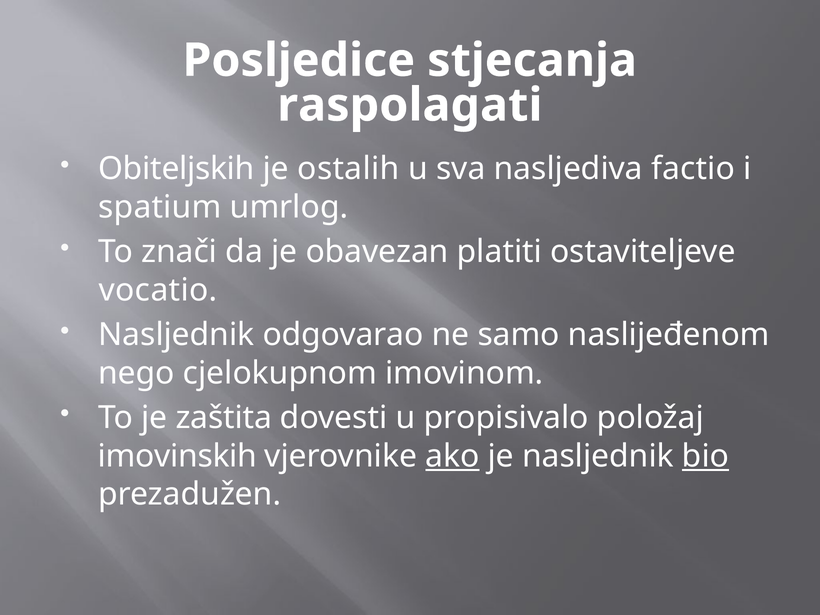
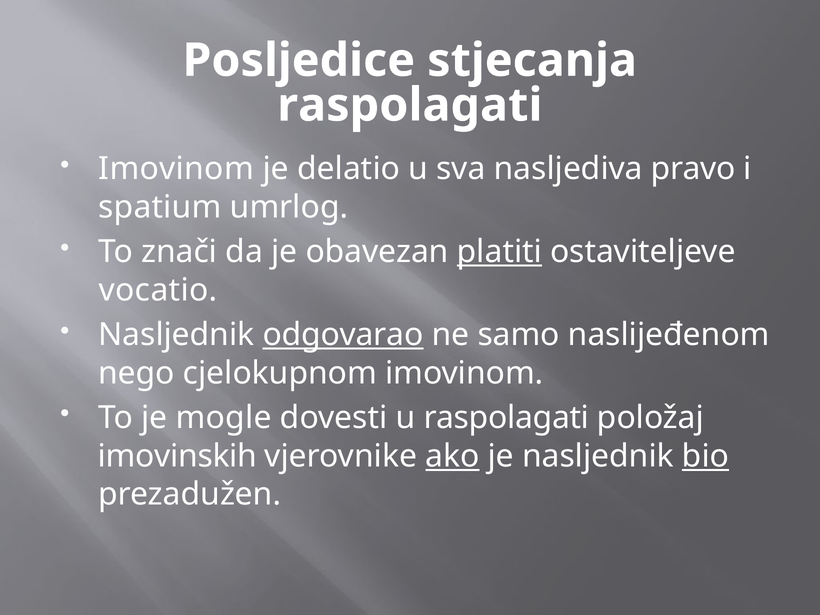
Obiteljskih: Obiteljskih -> Imovinom (176, 169)
ostalih: ostalih -> delatio (349, 169)
factio: factio -> pravo (693, 169)
platiti underline: none -> present (499, 252)
odgovarao underline: none -> present (343, 335)
zaštita: zaštita -> mogle (224, 418)
u propisivalo: propisivalo -> raspolagati (506, 418)
